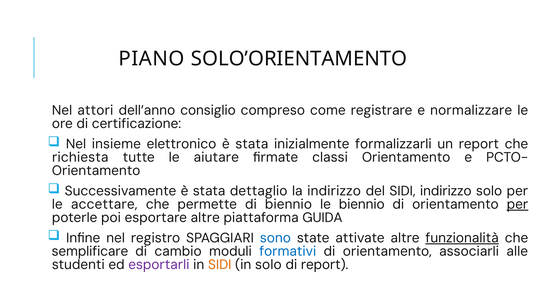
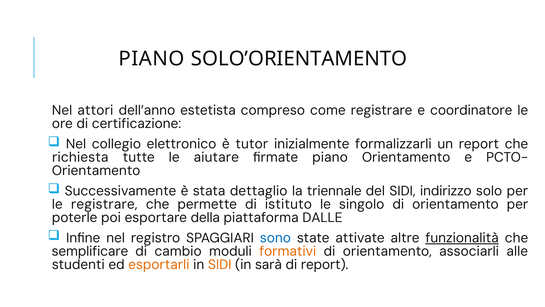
consiglio: consiglio -> estetista (208, 110)
normalizzare: normalizzare -> coordinatore (471, 110)
insieme: insieme -> collegio (116, 144)
elettronico è stata: stata -> tutor (252, 144)
firmate classi: classi -> piano (330, 157)
la indirizzo: indirizzo -> triennale (334, 191)
le accettare: accettare -> registrare (104, 204)
di biennio: biennio -> istituto (288, 204)
le biennio: biennio -> singolo (362, 204)
per underline: present -> none (517, 204)
esportare altre: altre -> della (205, 217)
GUIDA: GUIDA -> DALLE (322, 217)
formativi colour: blue -> orange (288, 251)
esportarli colour: purple -> orange (159, 264)
in solo: solo -> sarà (268, 264)
